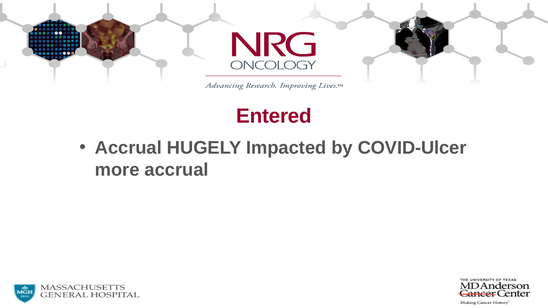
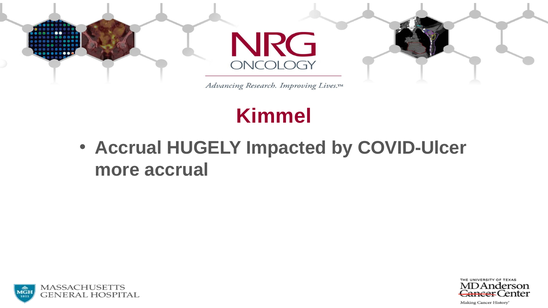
Entered: Entered -> Kimmel (274, 116)
